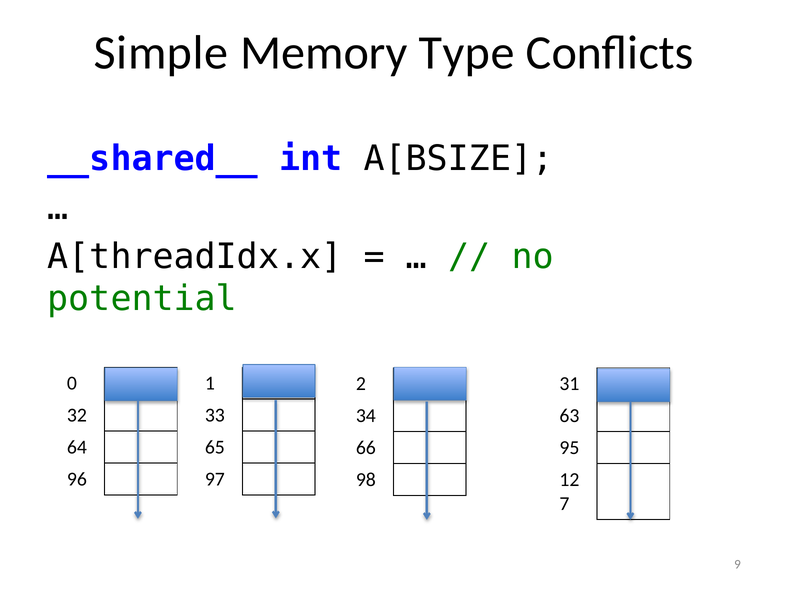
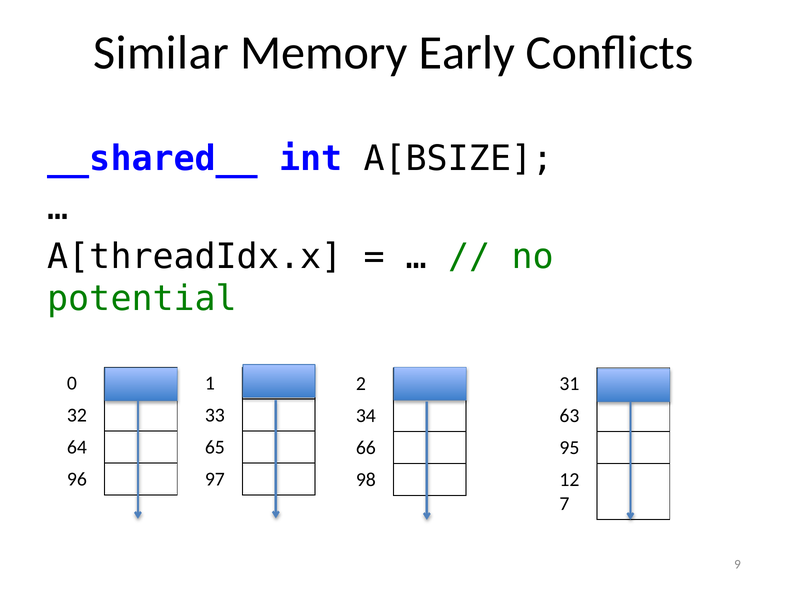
Simple: Simple -> Similar (161, 53)
Type: Type -> Early (467, 53)
